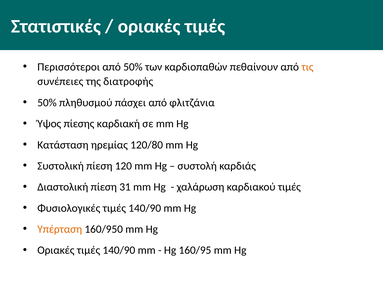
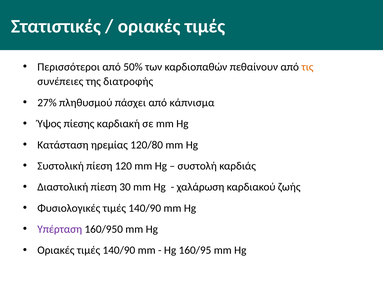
50%: 50% -> 27% (47, 103)
φλιτζάνια: φλιτζάνια -> κάπνισμα (192, 103)
31: 31 -> 30 (125, 187)
καρδιακού τιμές: τιμές -> ζωής (289, 187)
Υπέρταση colour: orange -> purple (60, 229)
